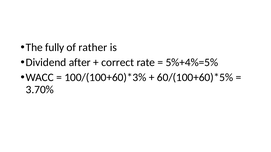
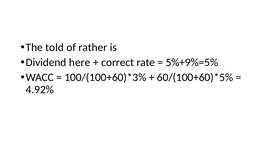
fully: fully -> told (55, 48)
after: after -> here (80, 63)
5%+4%=5%: 5%+4%=5% -> 5%+9%=5% (192, 63)
3.70%: 3.70% -> 4.92% (40, 90)
